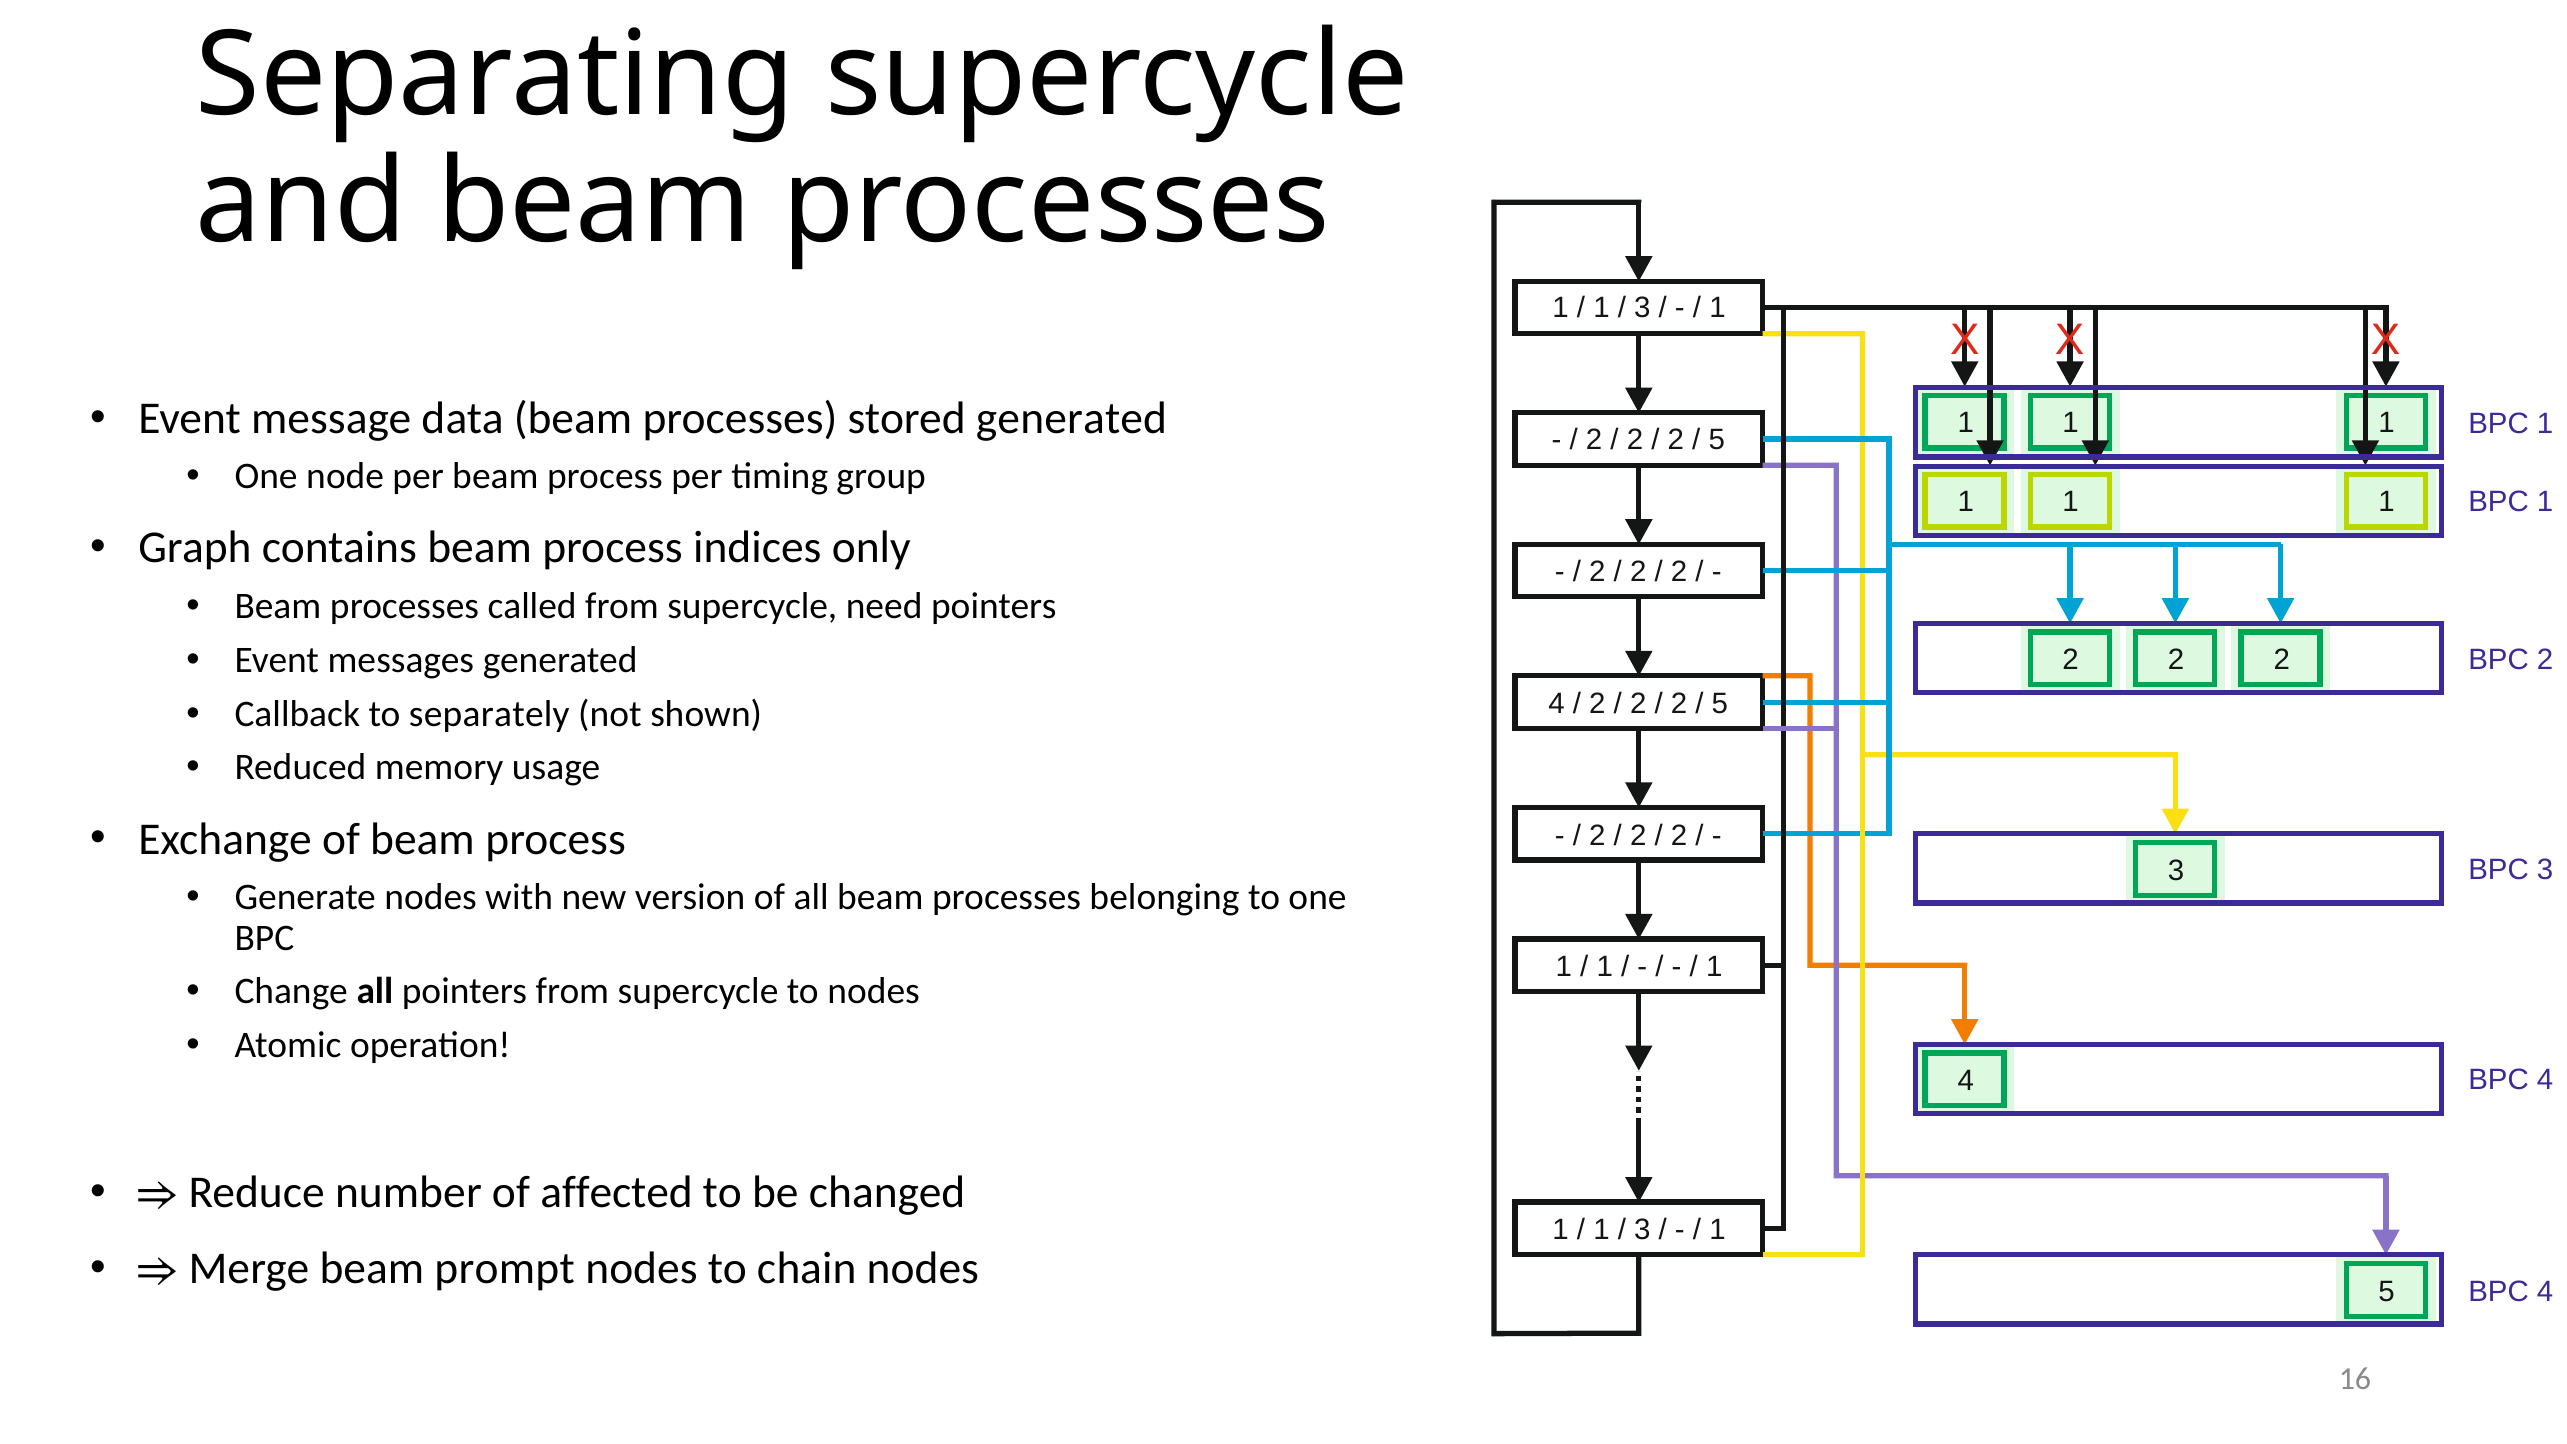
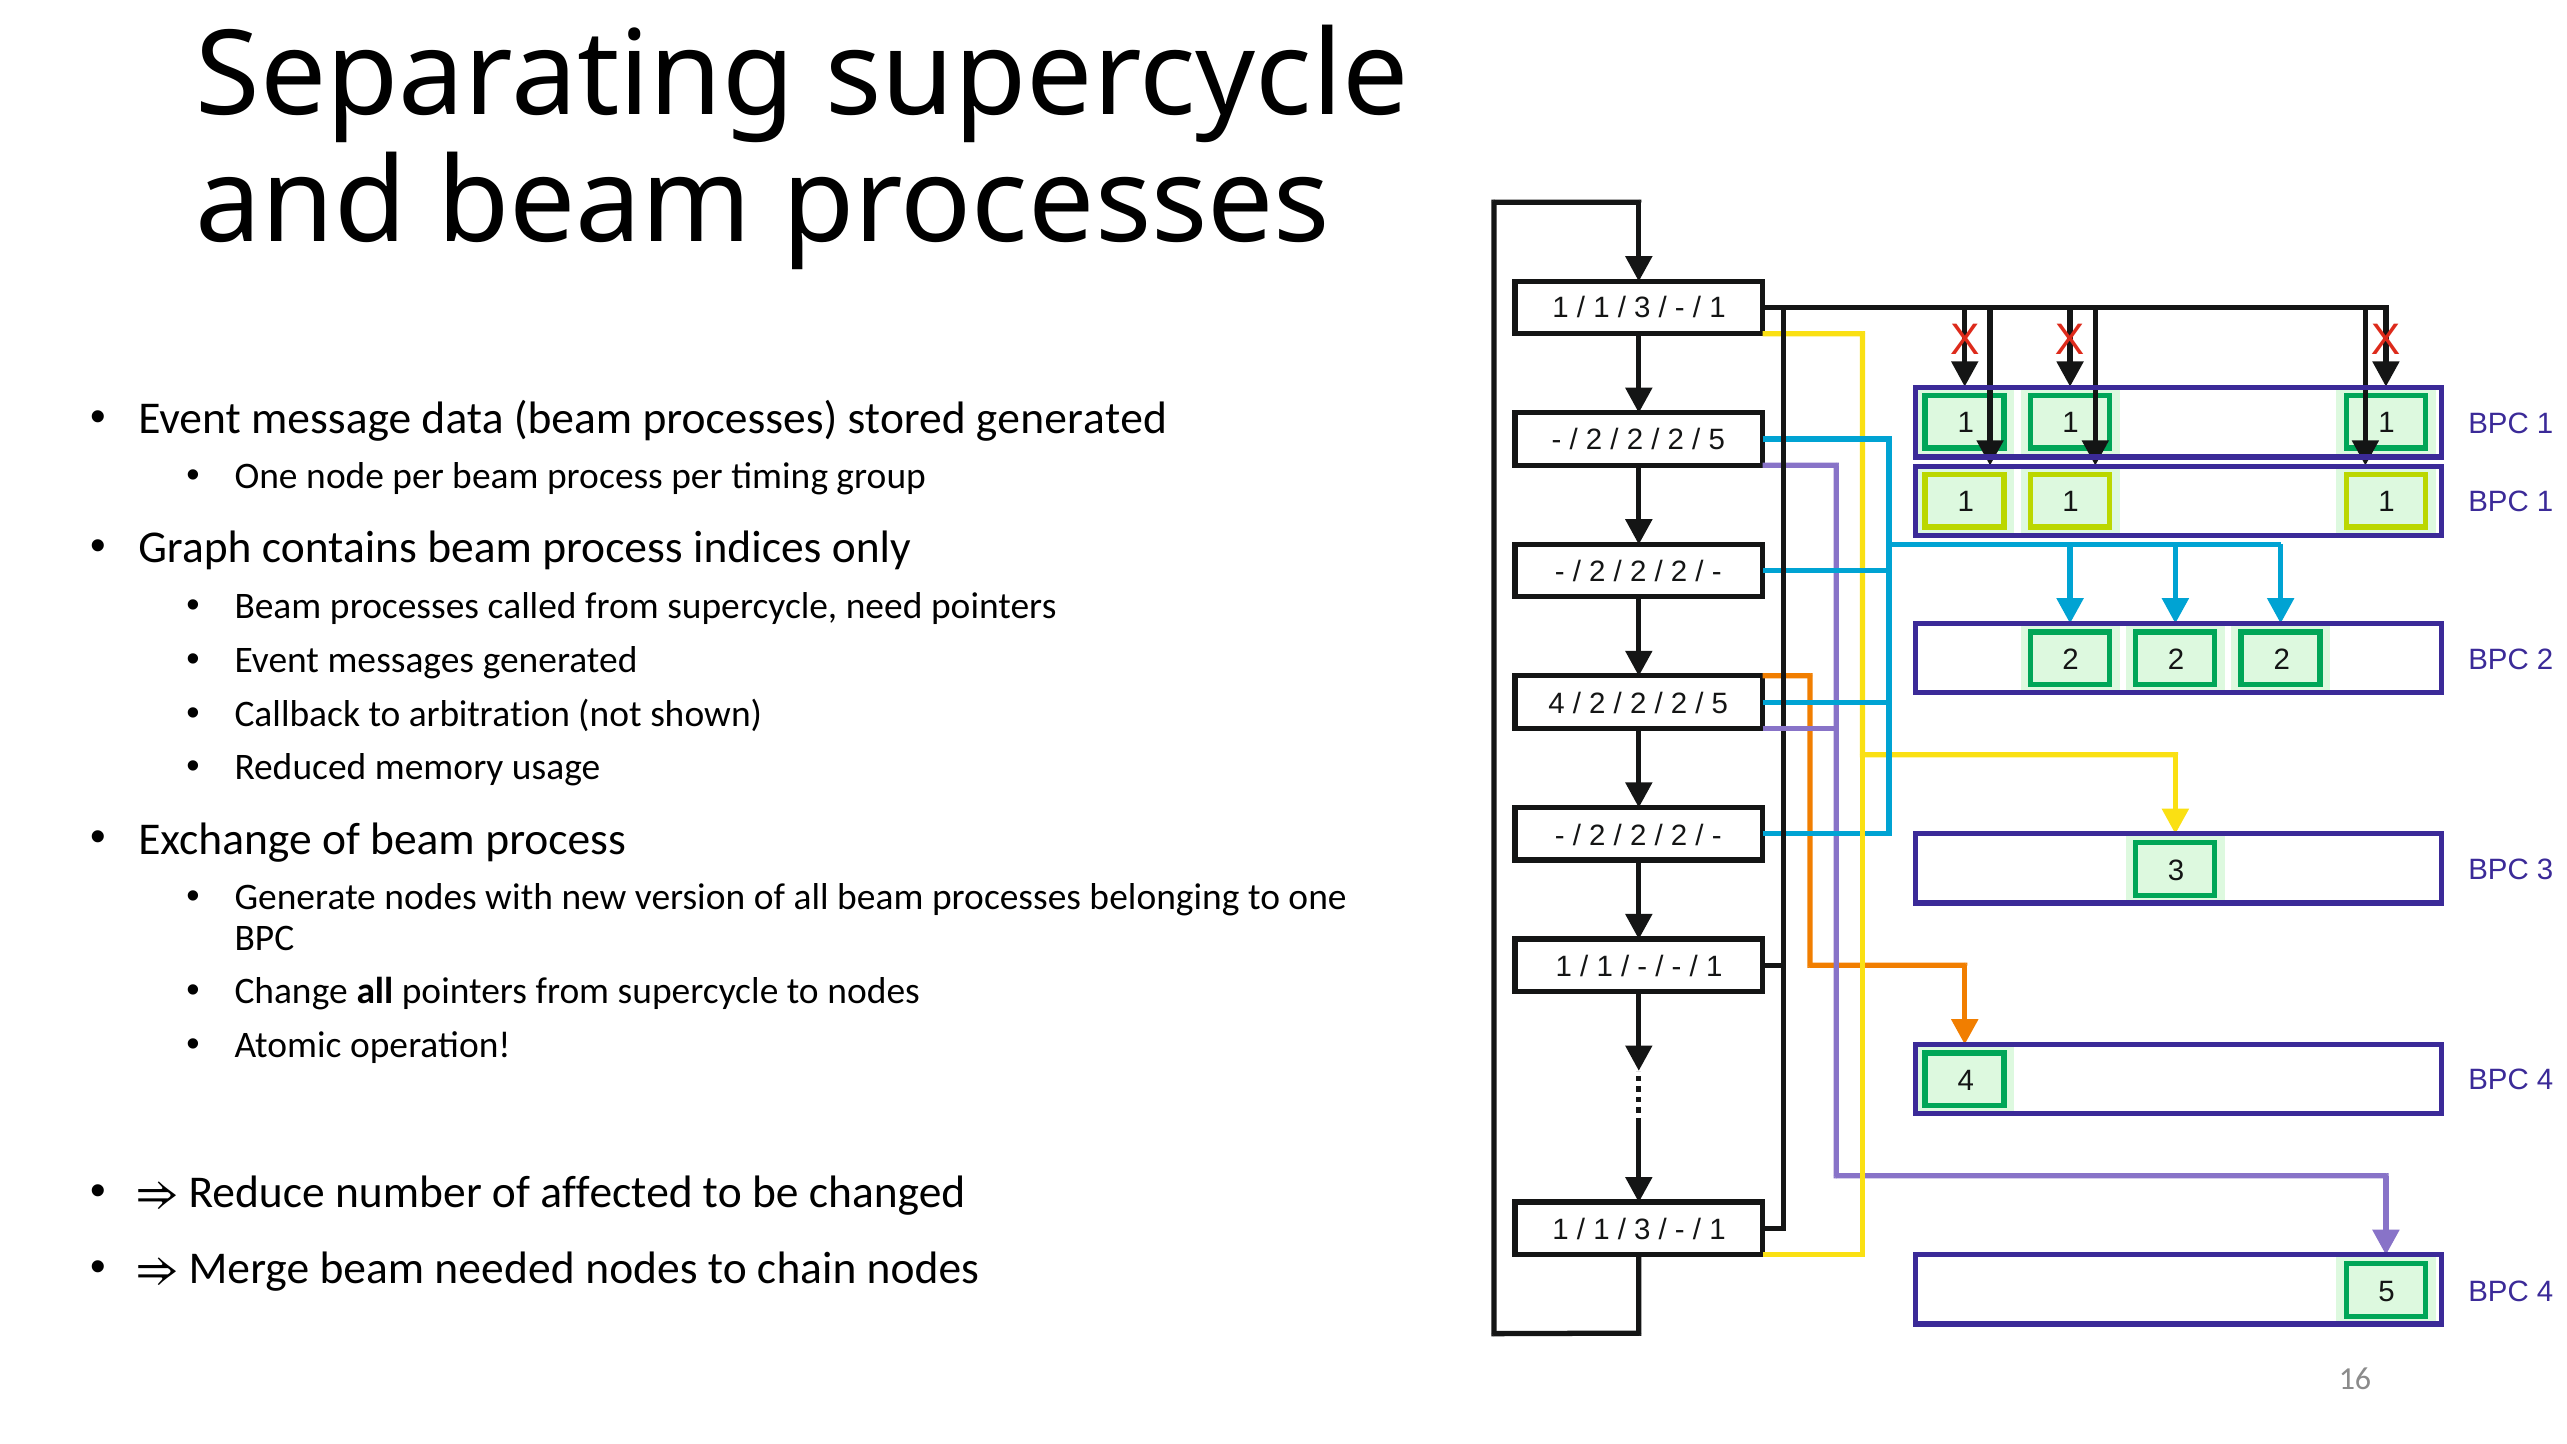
separately: separately -> arbitration (490, 714)
prompt: prompt -> needed (505, 1269)
